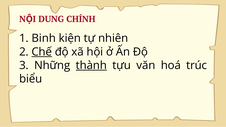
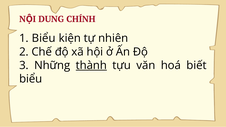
1 Binh: Binh -> Biểu (44, 38)
Chế underline: present -> none (42, 52)
trúc: trúc -> biết (197, 65)
